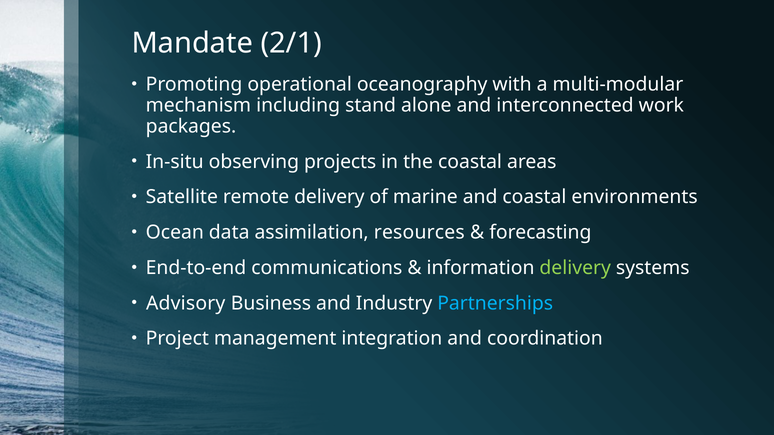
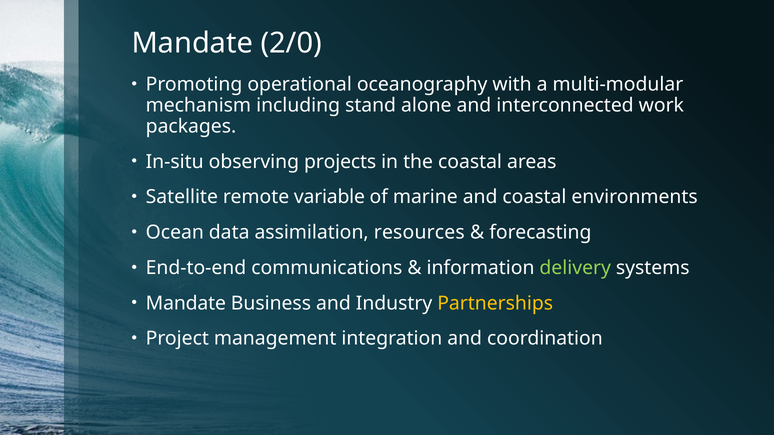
2/1: 2/1 -> 2/0 (291, 43)
remote delivery: delivery -> variable (329, 197)
Advisory: Advisory -> Mandate (186, 304)
Partnerships colour: light blue -> yellow (495, 304)
